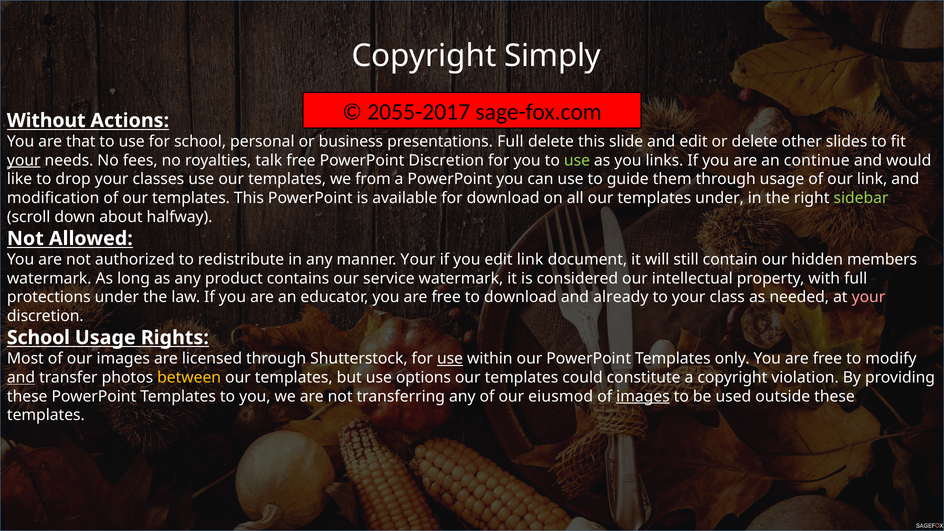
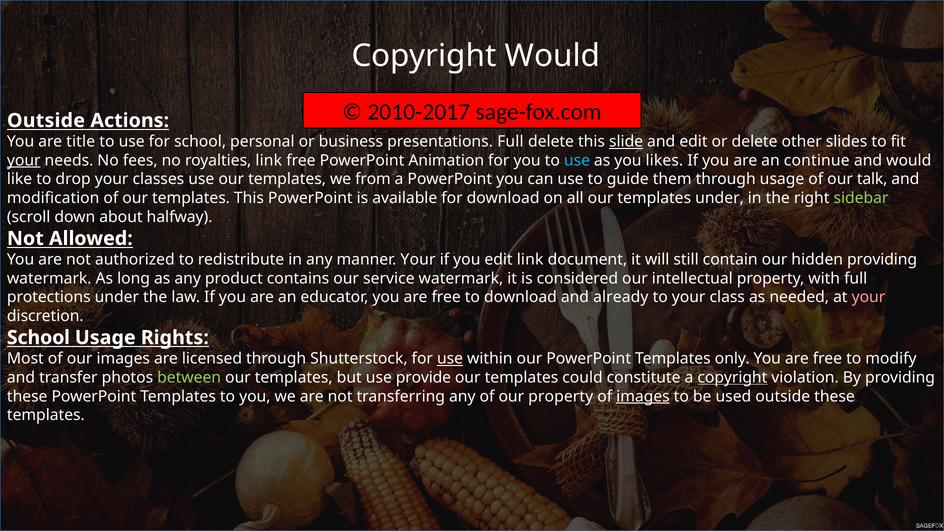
Copyright Simply: Simply -> Would (552, 56)
2055-2017: 2055-2017 -> 2010-2017 (419, 112)
Without: Without -> Outside (46, 121)
that: that -> title (81, 142)
slide underline: none -> present (626, 142)
royalties talk: talk -> link (269, 160)
PowerPoint Discretion: Discretion -> Animation (446, 160)
use colour: light green -> light blue (577, 160)
links: links -> likes (664, 160)
our link: link -> talk (872, 179)
hidden members: members -> providing (882, 260)
and underline: present -> none (21, 377)
between colour: yellow -> light green (189, 377)
options: options -> provide (423, 377)
copyright underline: none -> present (732, 377)
our eiusmod: eiusmod -> property (561, 396)
